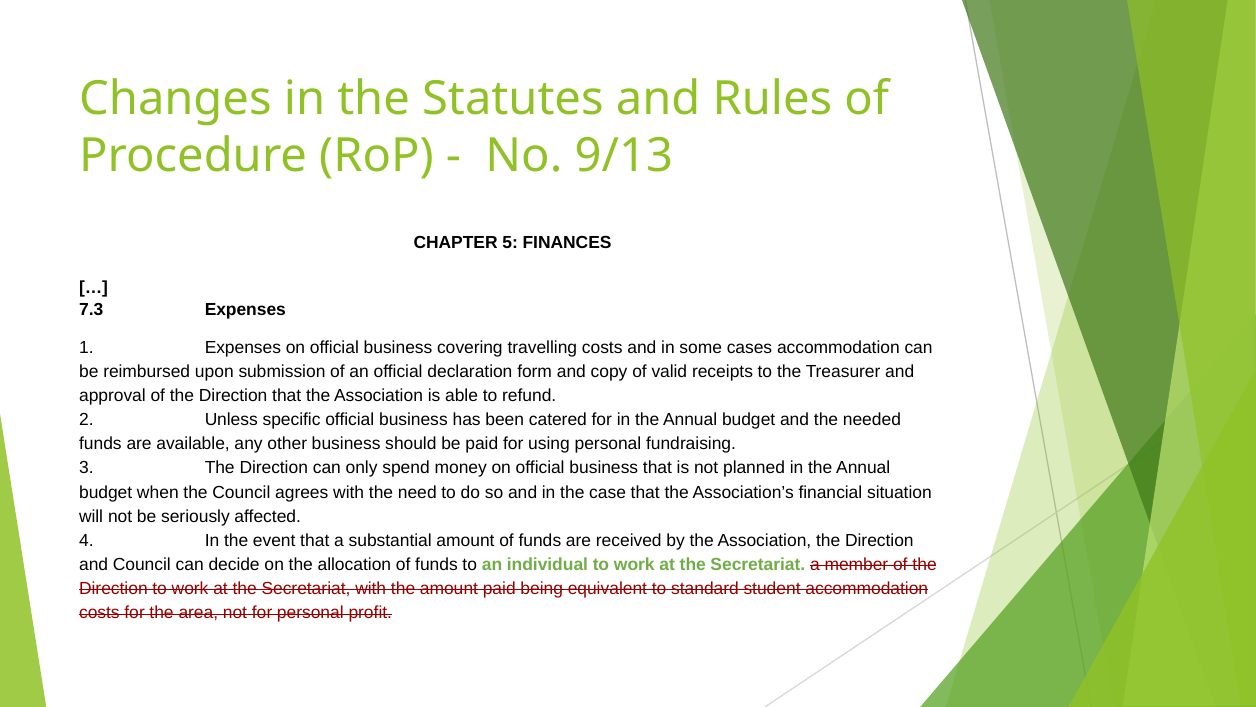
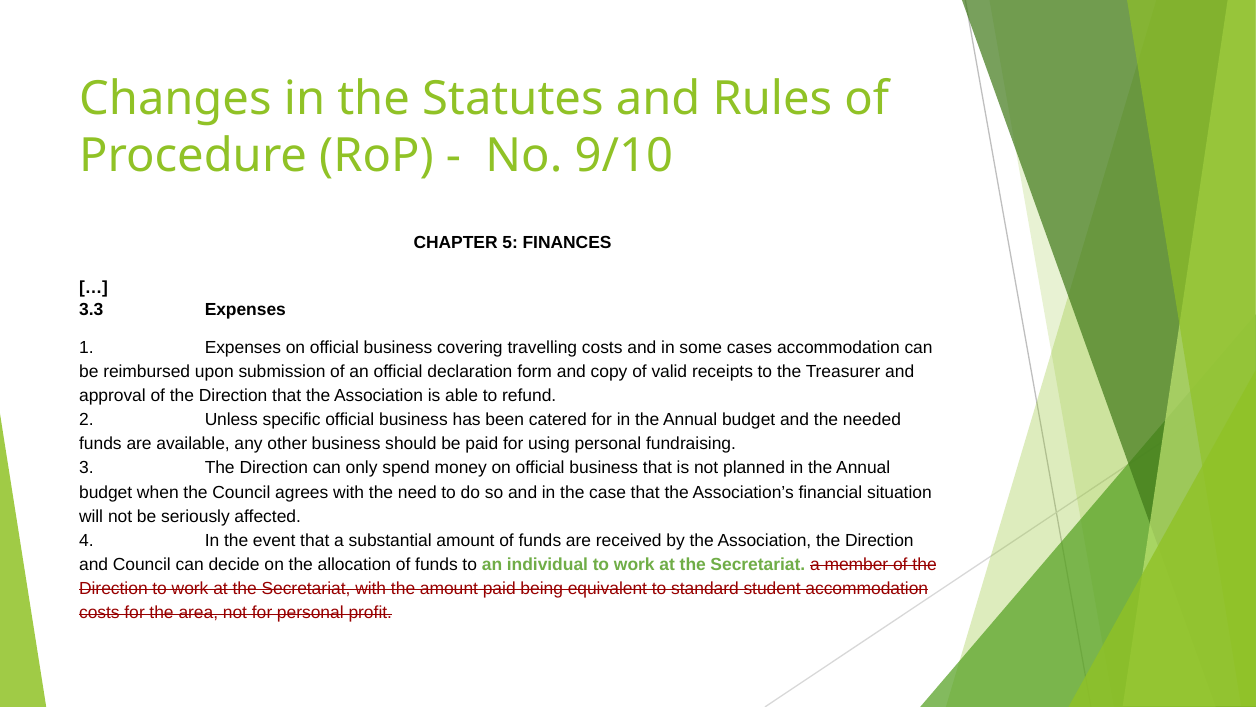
9/13: 9/13 -> 9/10 (624, 156)
7.3: 7.3 -> 3.3 (91, 309)
